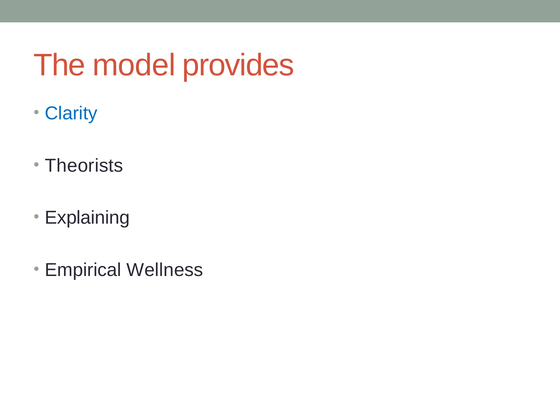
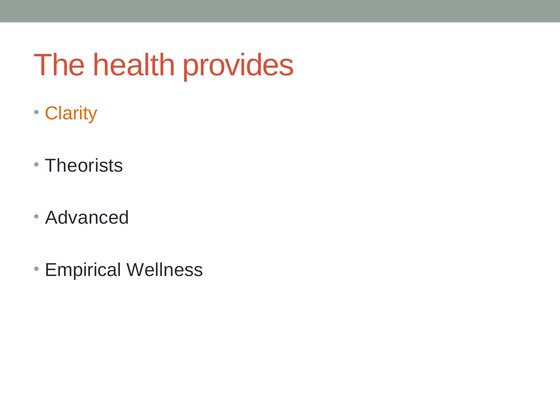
model: model -> health (134, 65)
Clarity colour: blue -> orange (71, 113)
Explaining: Explaining -> Advanced (87, 218)
